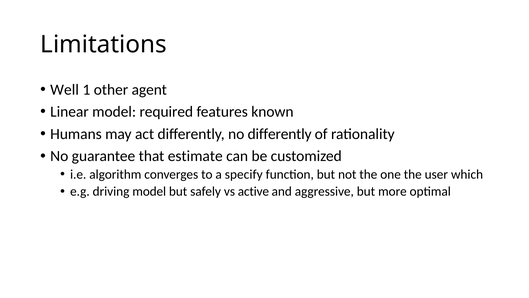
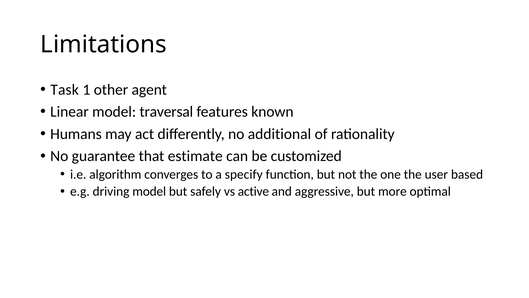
Well: Well -> Task (65, 89)
required: required -> traversal (166, 112)
no differently: differently -> additional (279, 134)
which: which -> based (467, 174)
